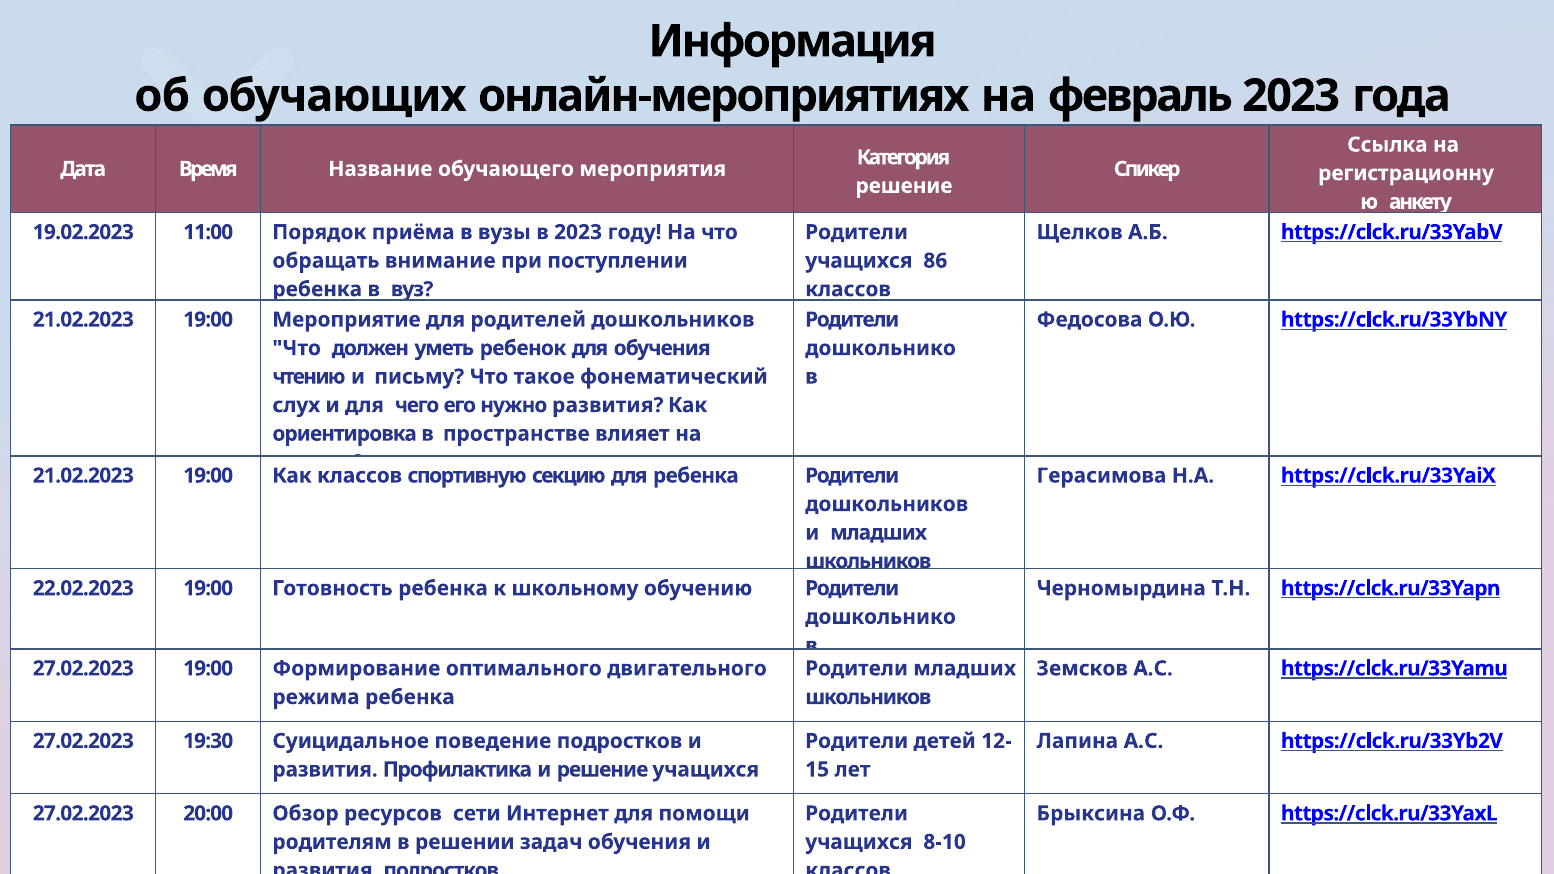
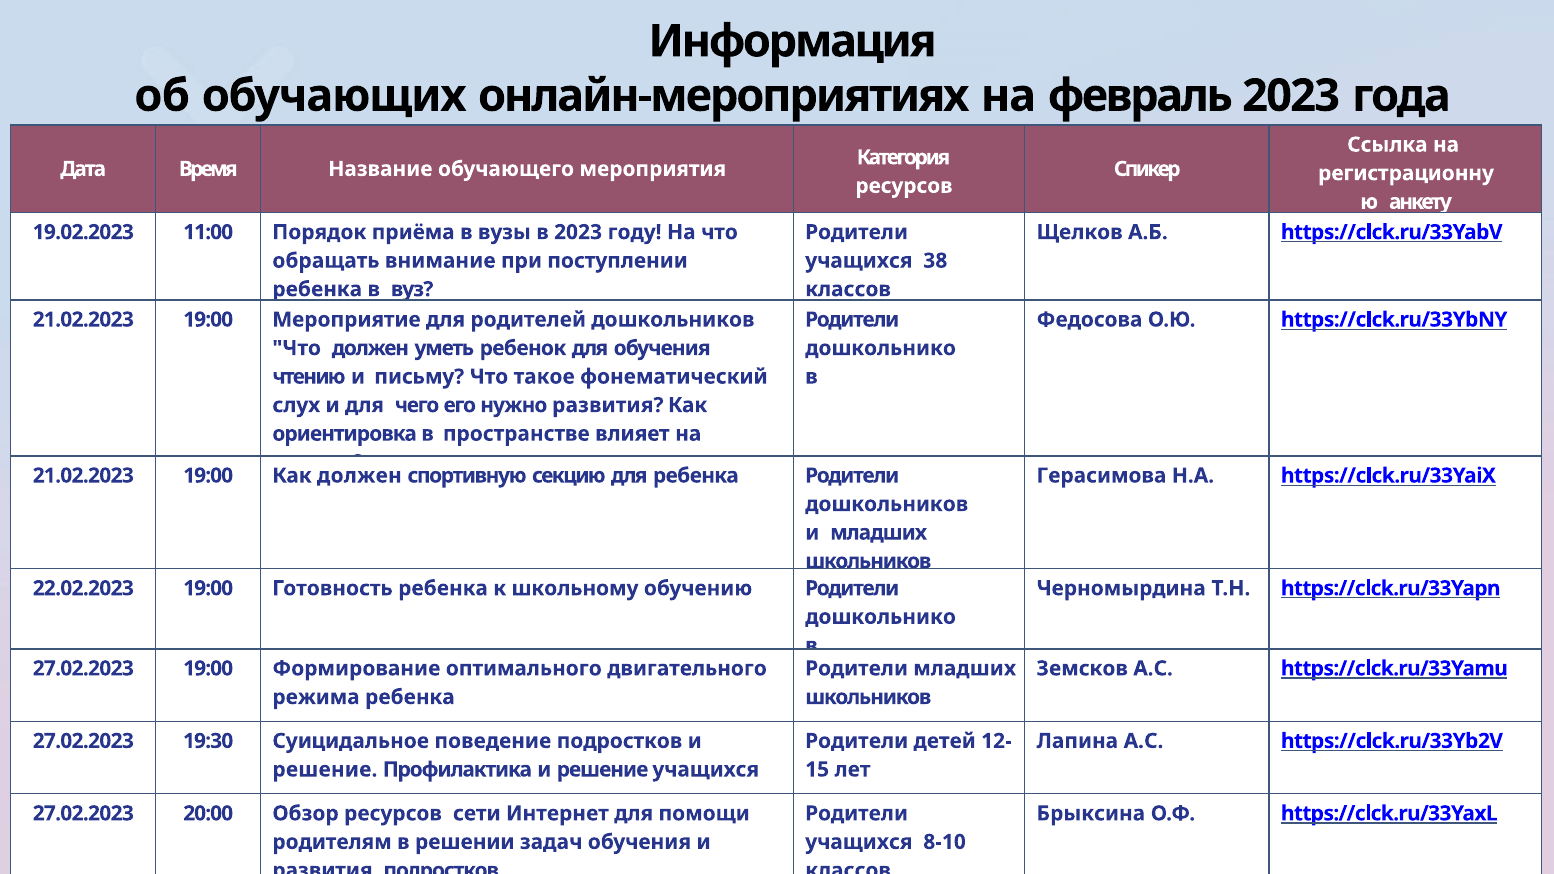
решение: решение -> ресурсов (904, 186)
86: 86 -> 38 (935, 261)
классов: классов -> должен (359, 476)
развития: развития -> решение (325, 770)
